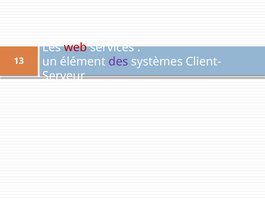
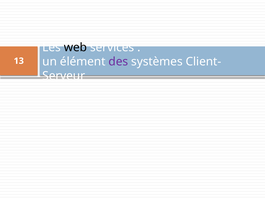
web colour: red -> black (75, 47)
